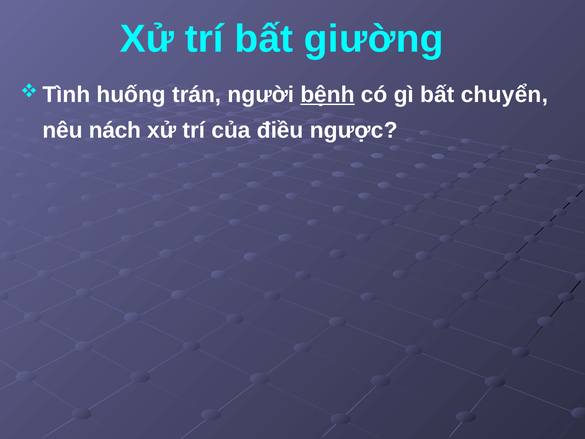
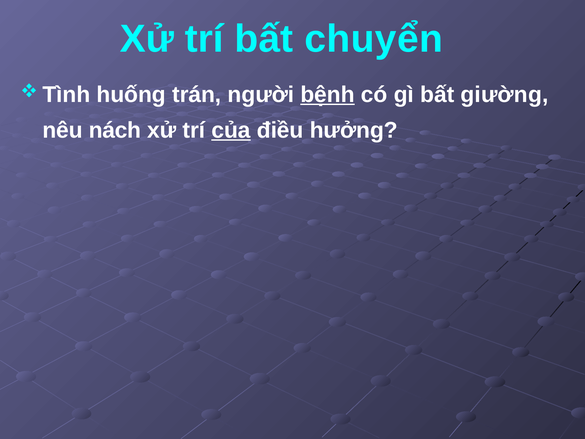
giường: giường -> chuyển (374, 39)
chuyển: chuyển -> giường (504, 95)
của underline: none -> present (231, 130)
ngược: ngược -> hưởng (354, 130)
